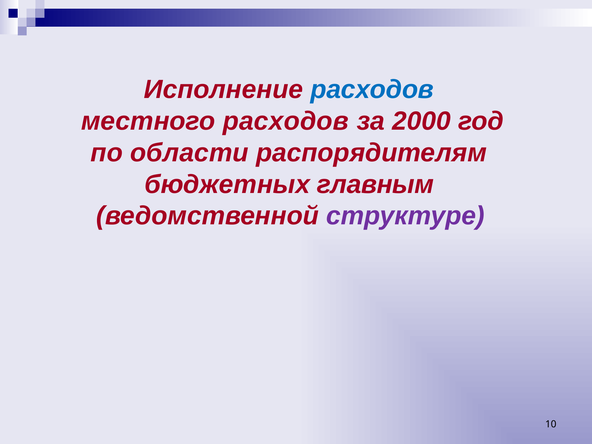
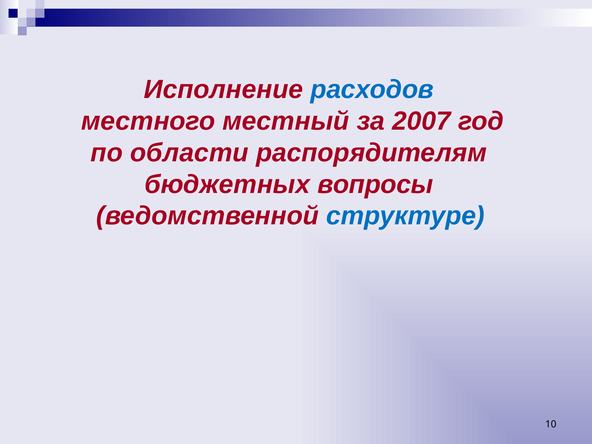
местного расходов: расходов -> местный (286, 121)
2000: 2000 -> 2007 (421, 121)
главным: главным -> вопросы (375, 184)
структуре colour: purple -> blue (405, 216)
